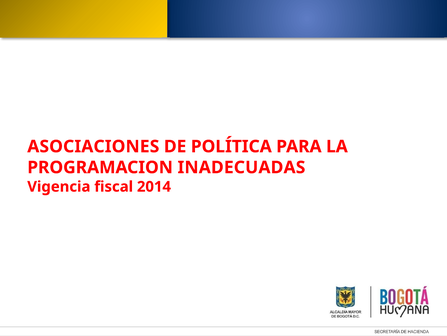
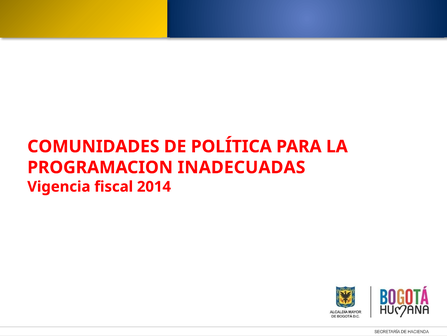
ASOCIACIONES: ASOCIACIONES -> COMUNIDADES (93, 146)
